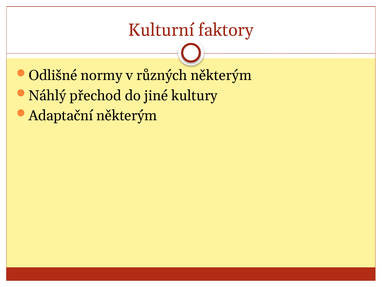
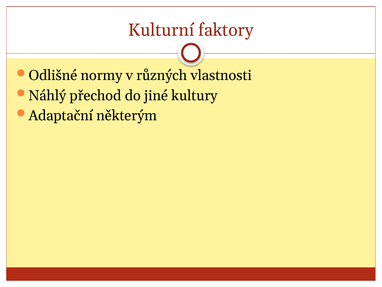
různých některým: některým -> vlastnosti (221, 75)
